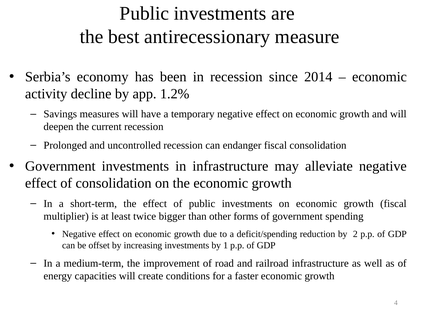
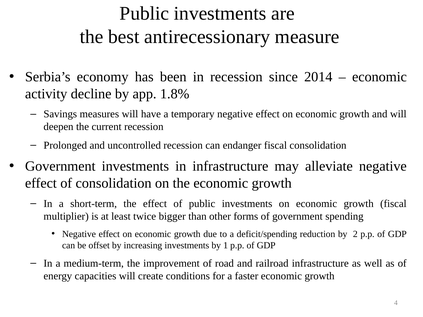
1.2%: 1.2% -> 1.8% (175, 94)
